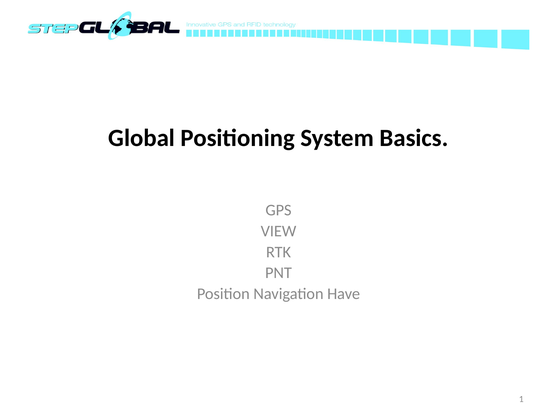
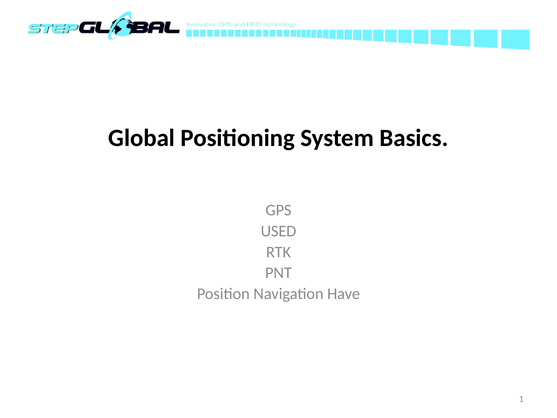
VIEW: VIEW -> USED (278, 231)
